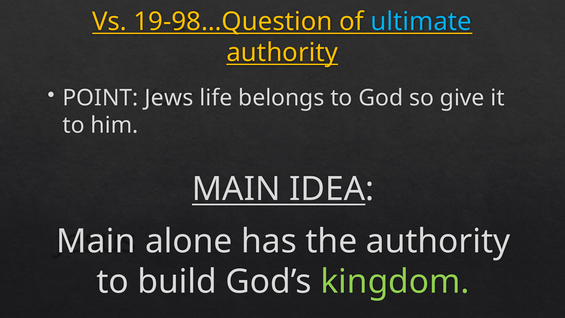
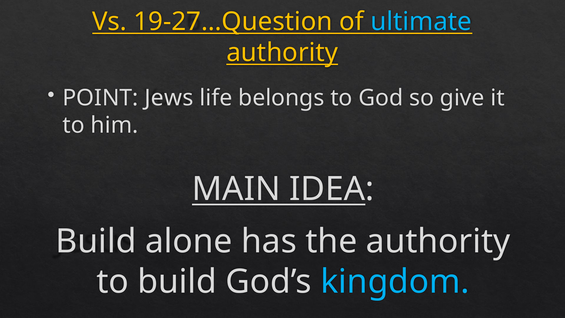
19-98…Question: 19-98…Question -> 19-27…Question (233, 21)
Main: Main -> Build (96, 241)
kingdom colour: light green -> light blue (395, 281)
